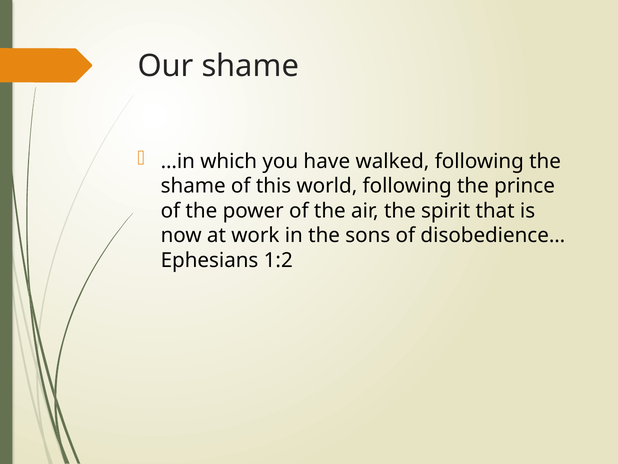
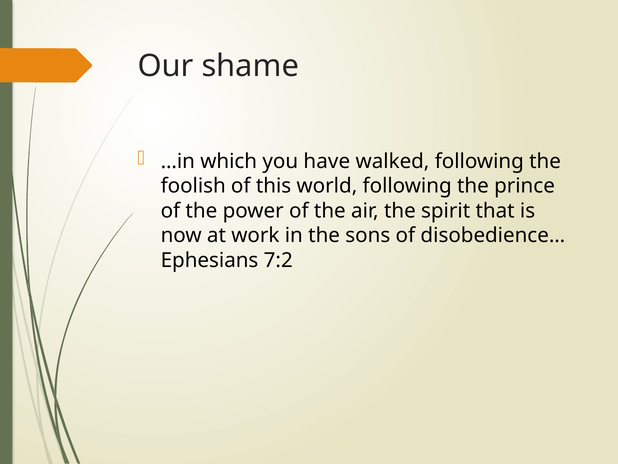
shame: shame -> foolish (193, 186)
1:2: 1:2 -> 7:2 (278, 260)
